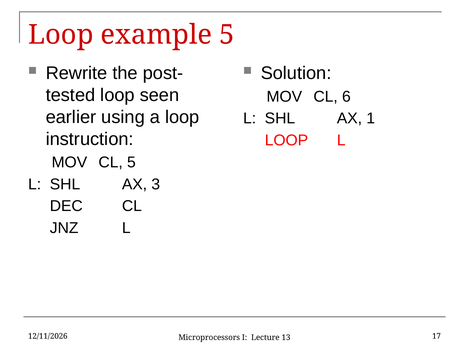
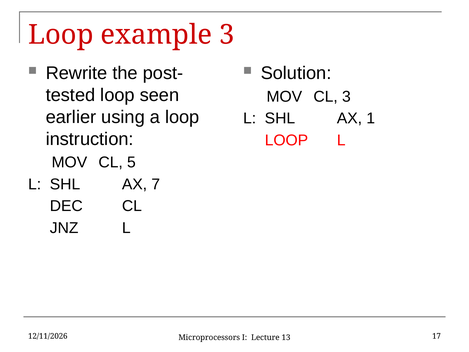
example 5: 5 -> 3 (227, 35)
CL 6: 6 -> 3 (346, 96)
3: 3 -> 7 (156, 184)
